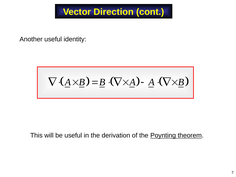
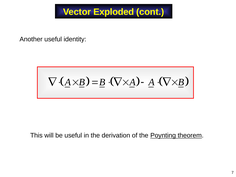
Direction: Direction -> Exploded (114, 12)
